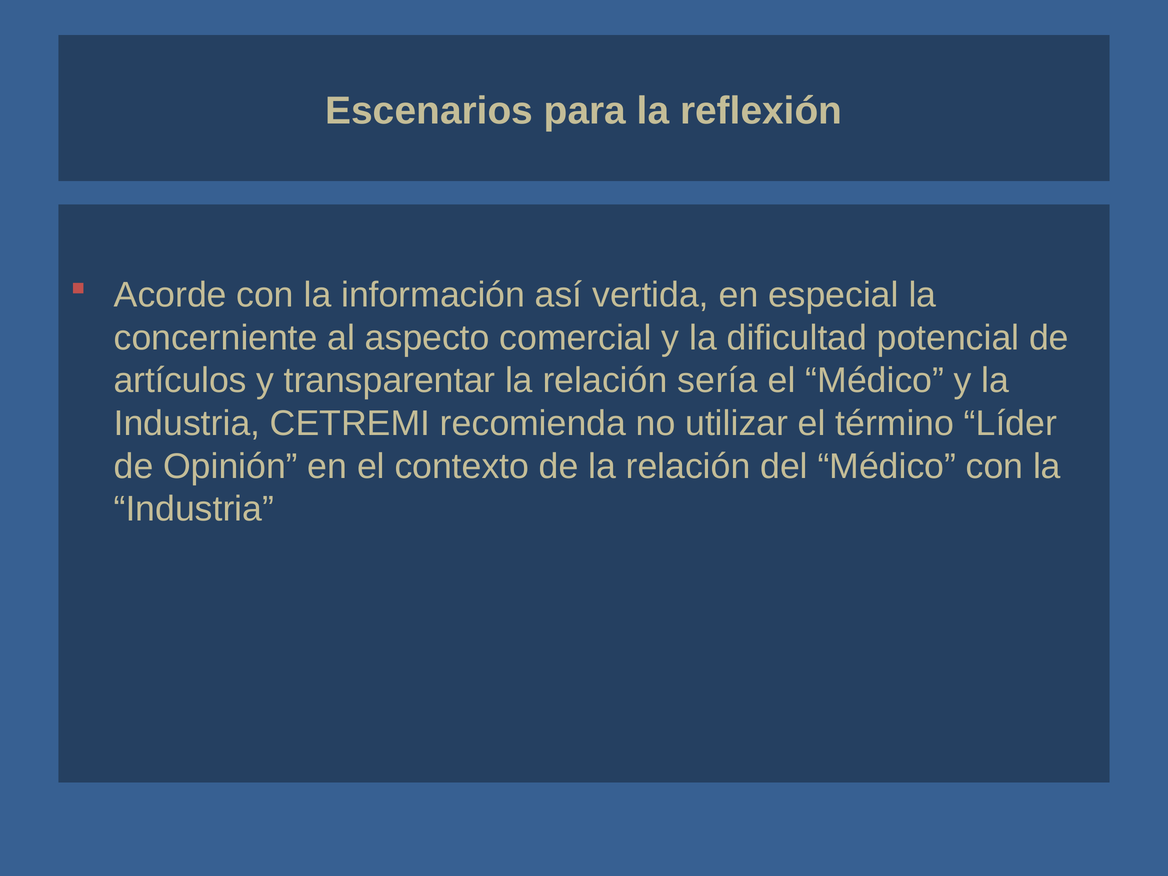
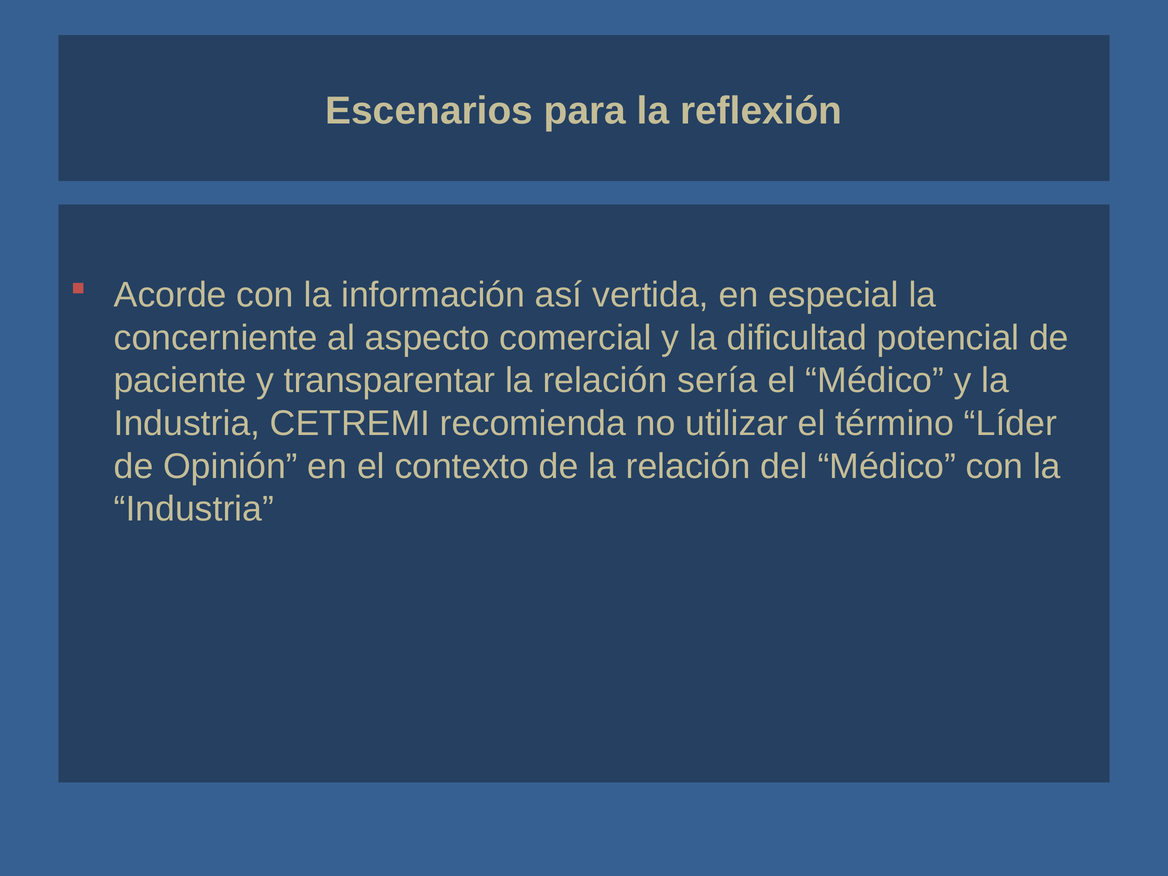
artículos: artículos -> paciente (180, 381)
